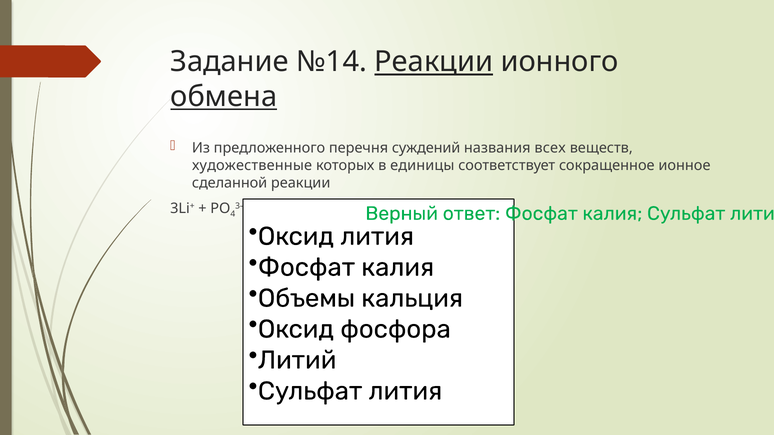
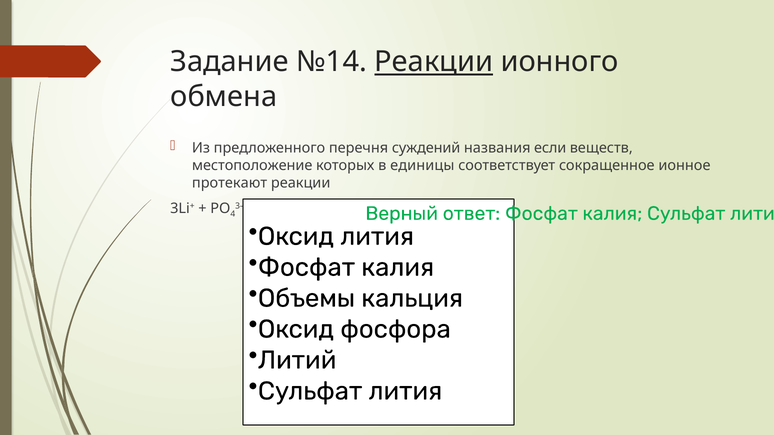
обмена underline: present -> none (224, 97)
всех: всех -> если (550, 148)
художественные: художественные -> местоположение (252, 165)
сделанной: сделанной -> протекают (230, 183)
